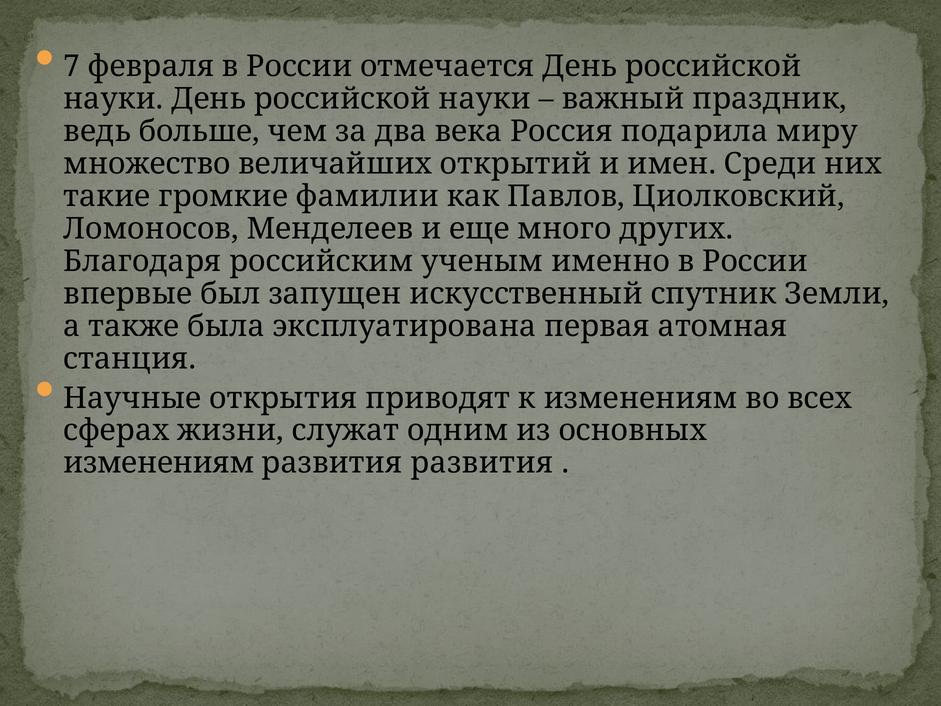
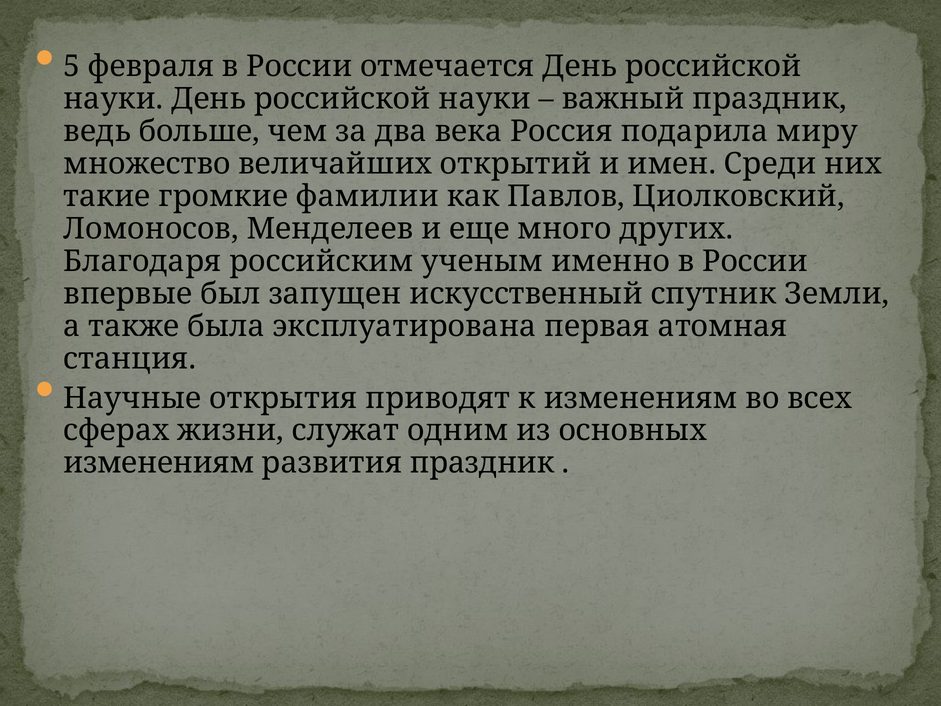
7: 7 -> 5 (72, 66)
развития развития: развития -> праздник (482, 463)
